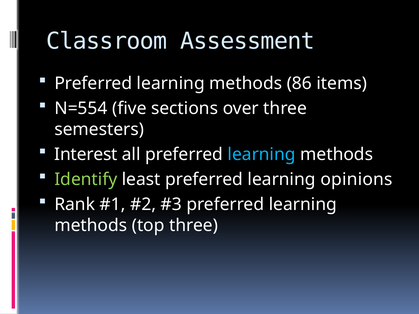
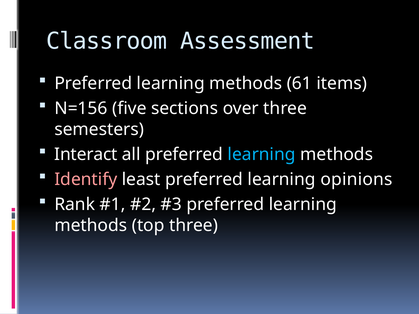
86: 86 -> 61 (299, 84)
N=554: N=554 -> N=156 (81, 109)
Interest: Interest -> Interact (86, 155)
Identify colour: light green -> pink (86, 180)
